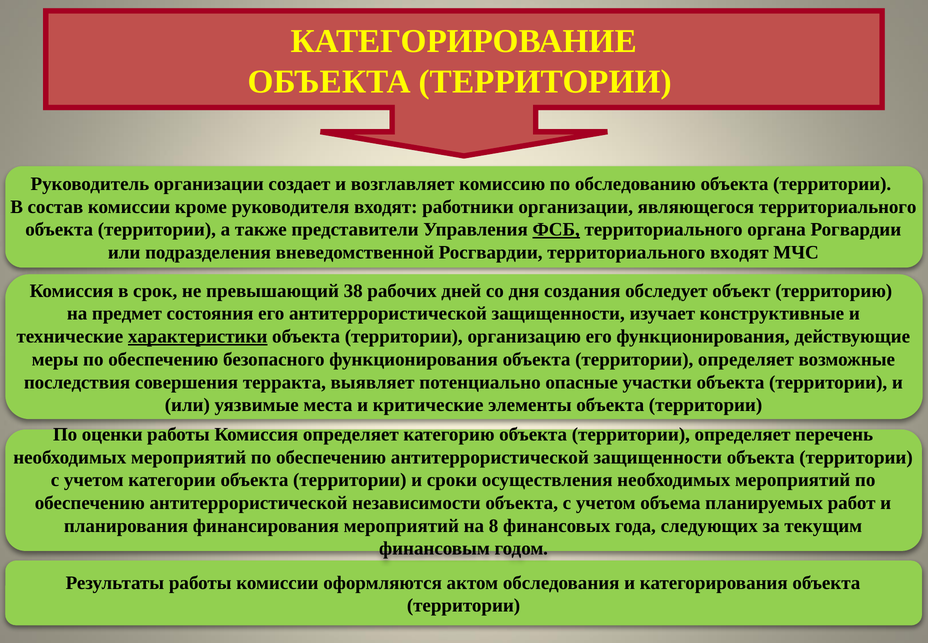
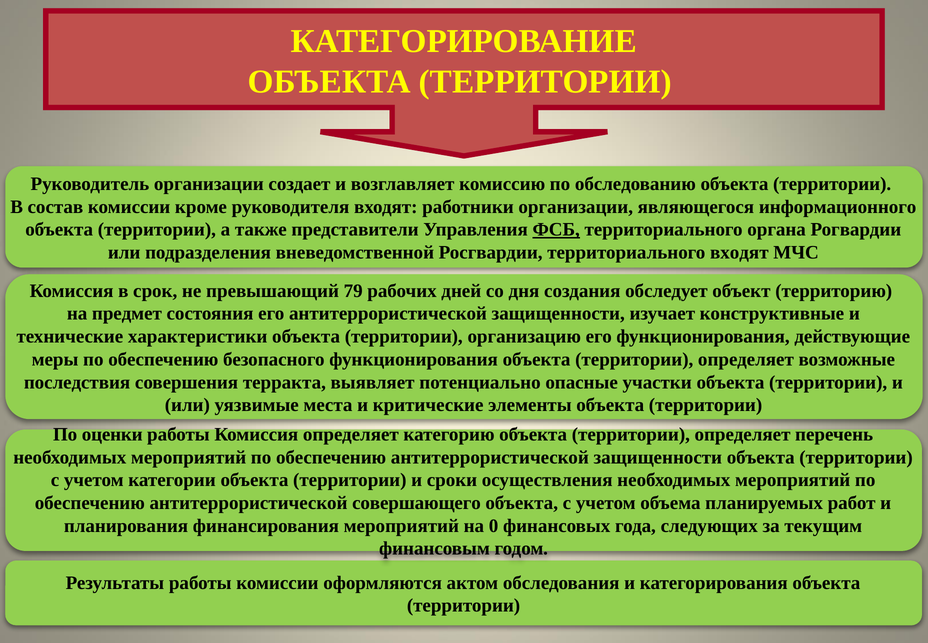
являющегося территориального: территориального -> информационного (838, 207)
38: 38 -> 79 (353, 291)
характеристики underline: present -> none (198, 336)
независимости: независимости -> совершающего (416, 503)
8: 8 -> 0 (494, 525)
